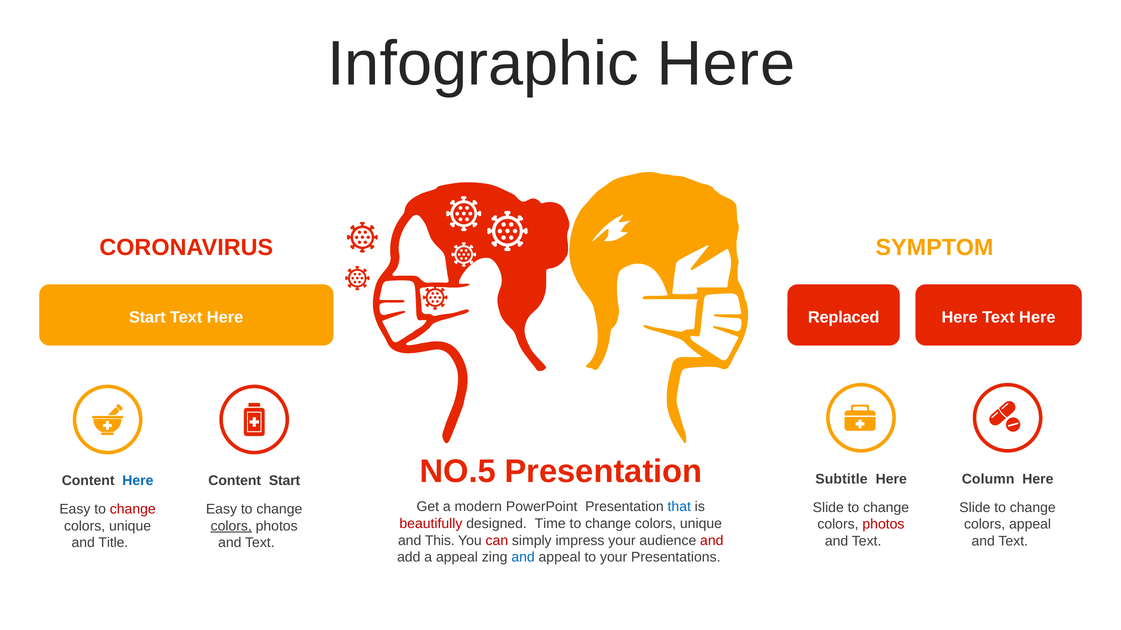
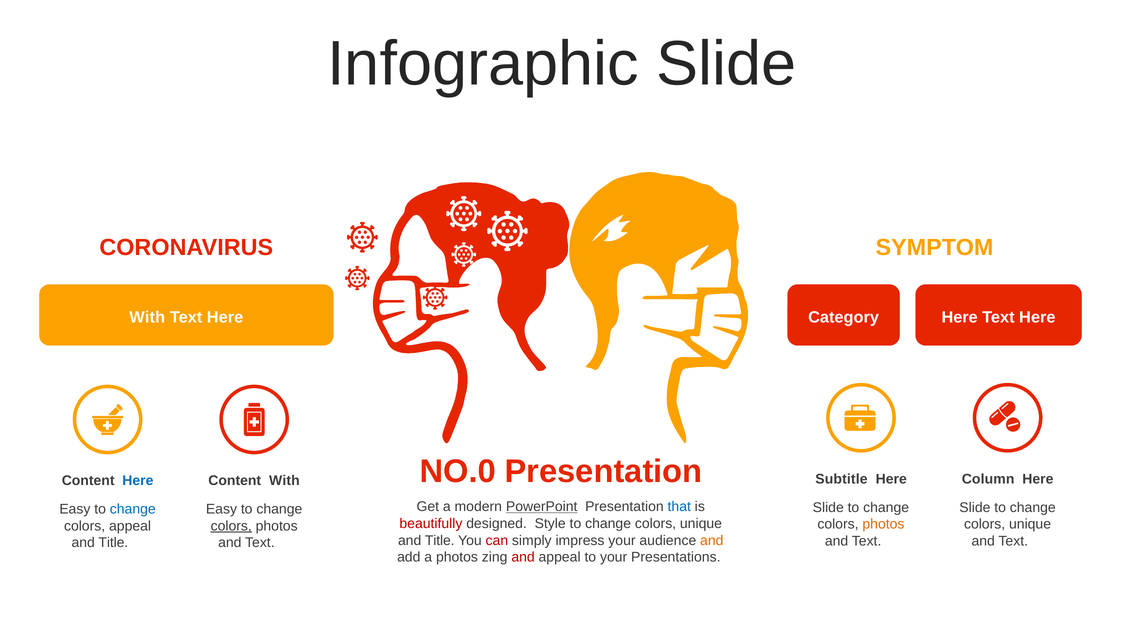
Infographic Here: Here -> Slide (726, 64)
Start: Start -> With (147, 318)
Replaced: Replaced -> Category (844, 318)
NO.5: NO.5 -> NO.0 (458, 472)
Content Start: Start -> With (284, 481)
PowerPoint underline: none -> present (542, 507)
change colour: red -> blue (133, 510)
Time: Time -> Style (550, 524)
photos colour: red -> orange (883, 525)
appeal: appeal -> unique (1030, 525)
unique: unique -> appeal (130, 527)
This: This -> Title (440, 541)
and colour: red -> orange (712, 541)
a appeal: appeal -> photos (457, 558)
and colour: blue -> red (523, 558)
